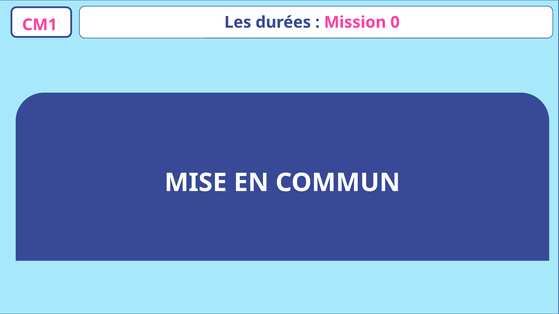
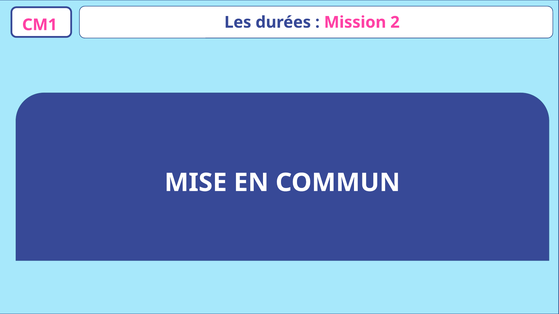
0: 0 -> 2 (395, 22)
